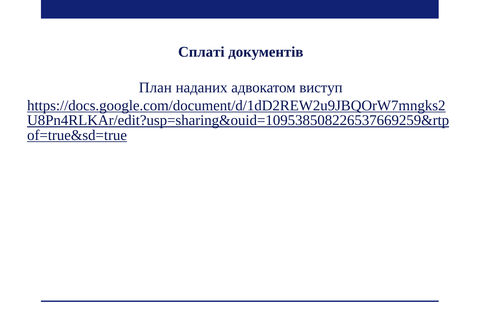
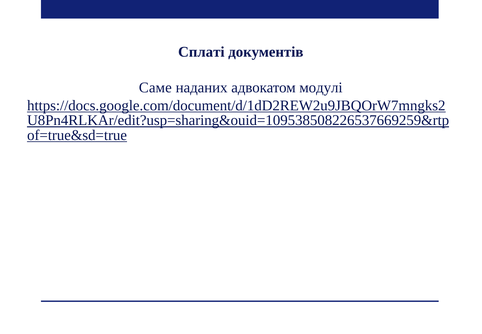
План: План -> Саме (155, 88)
виступ: виступ -> модулі (321, 88)
